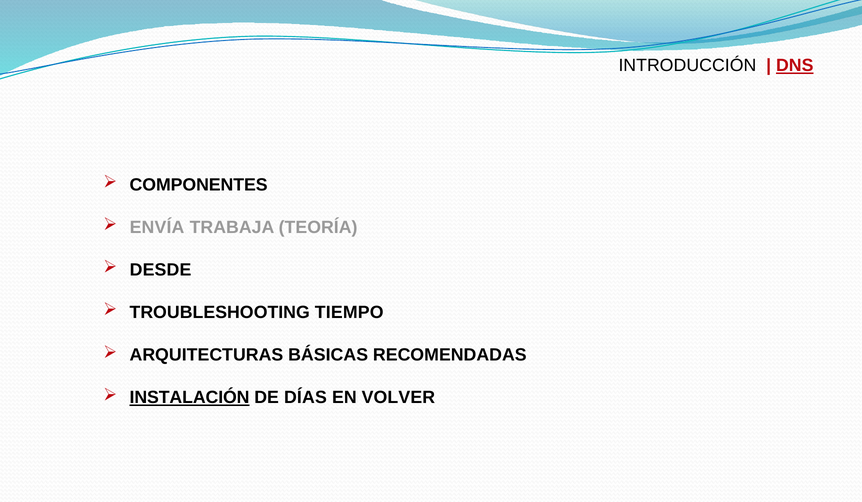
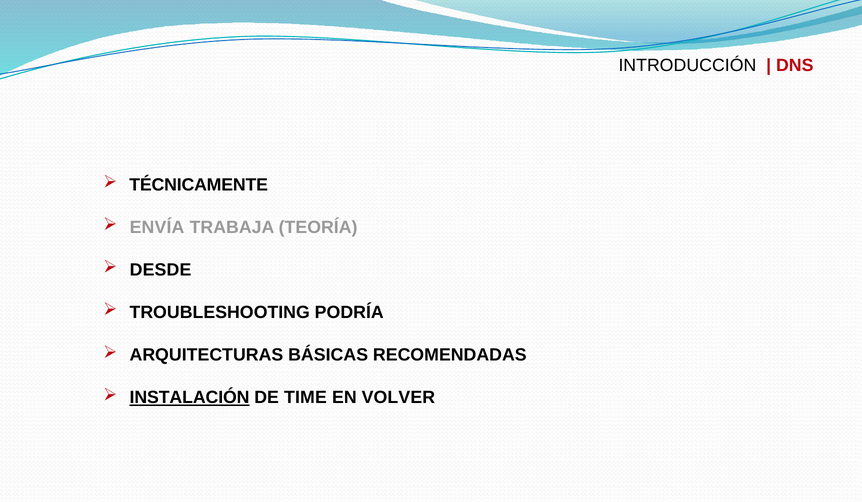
DNS underline: present -> none (795, 66)
COMPONENTES: COMPONENTES -> TÉCNICAMENTE (199, 185)
TIEMPO: TIEMPO -> PODRÍA (349, 312)
DÍAS: DÍAS -> TIME (305, 397)
